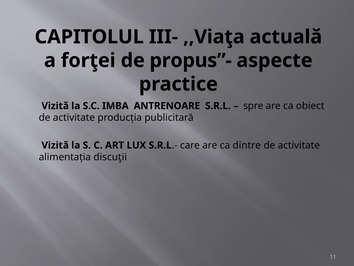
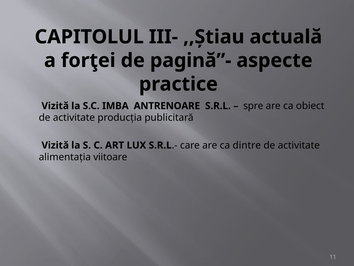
,,Viaţa: ,,Viaţa -> ,,Ştiau (214, 37)
propus”-: propus”- -> pagină”- (191, 60)
discuţii: discuţii -> viitoare (110, 157)
